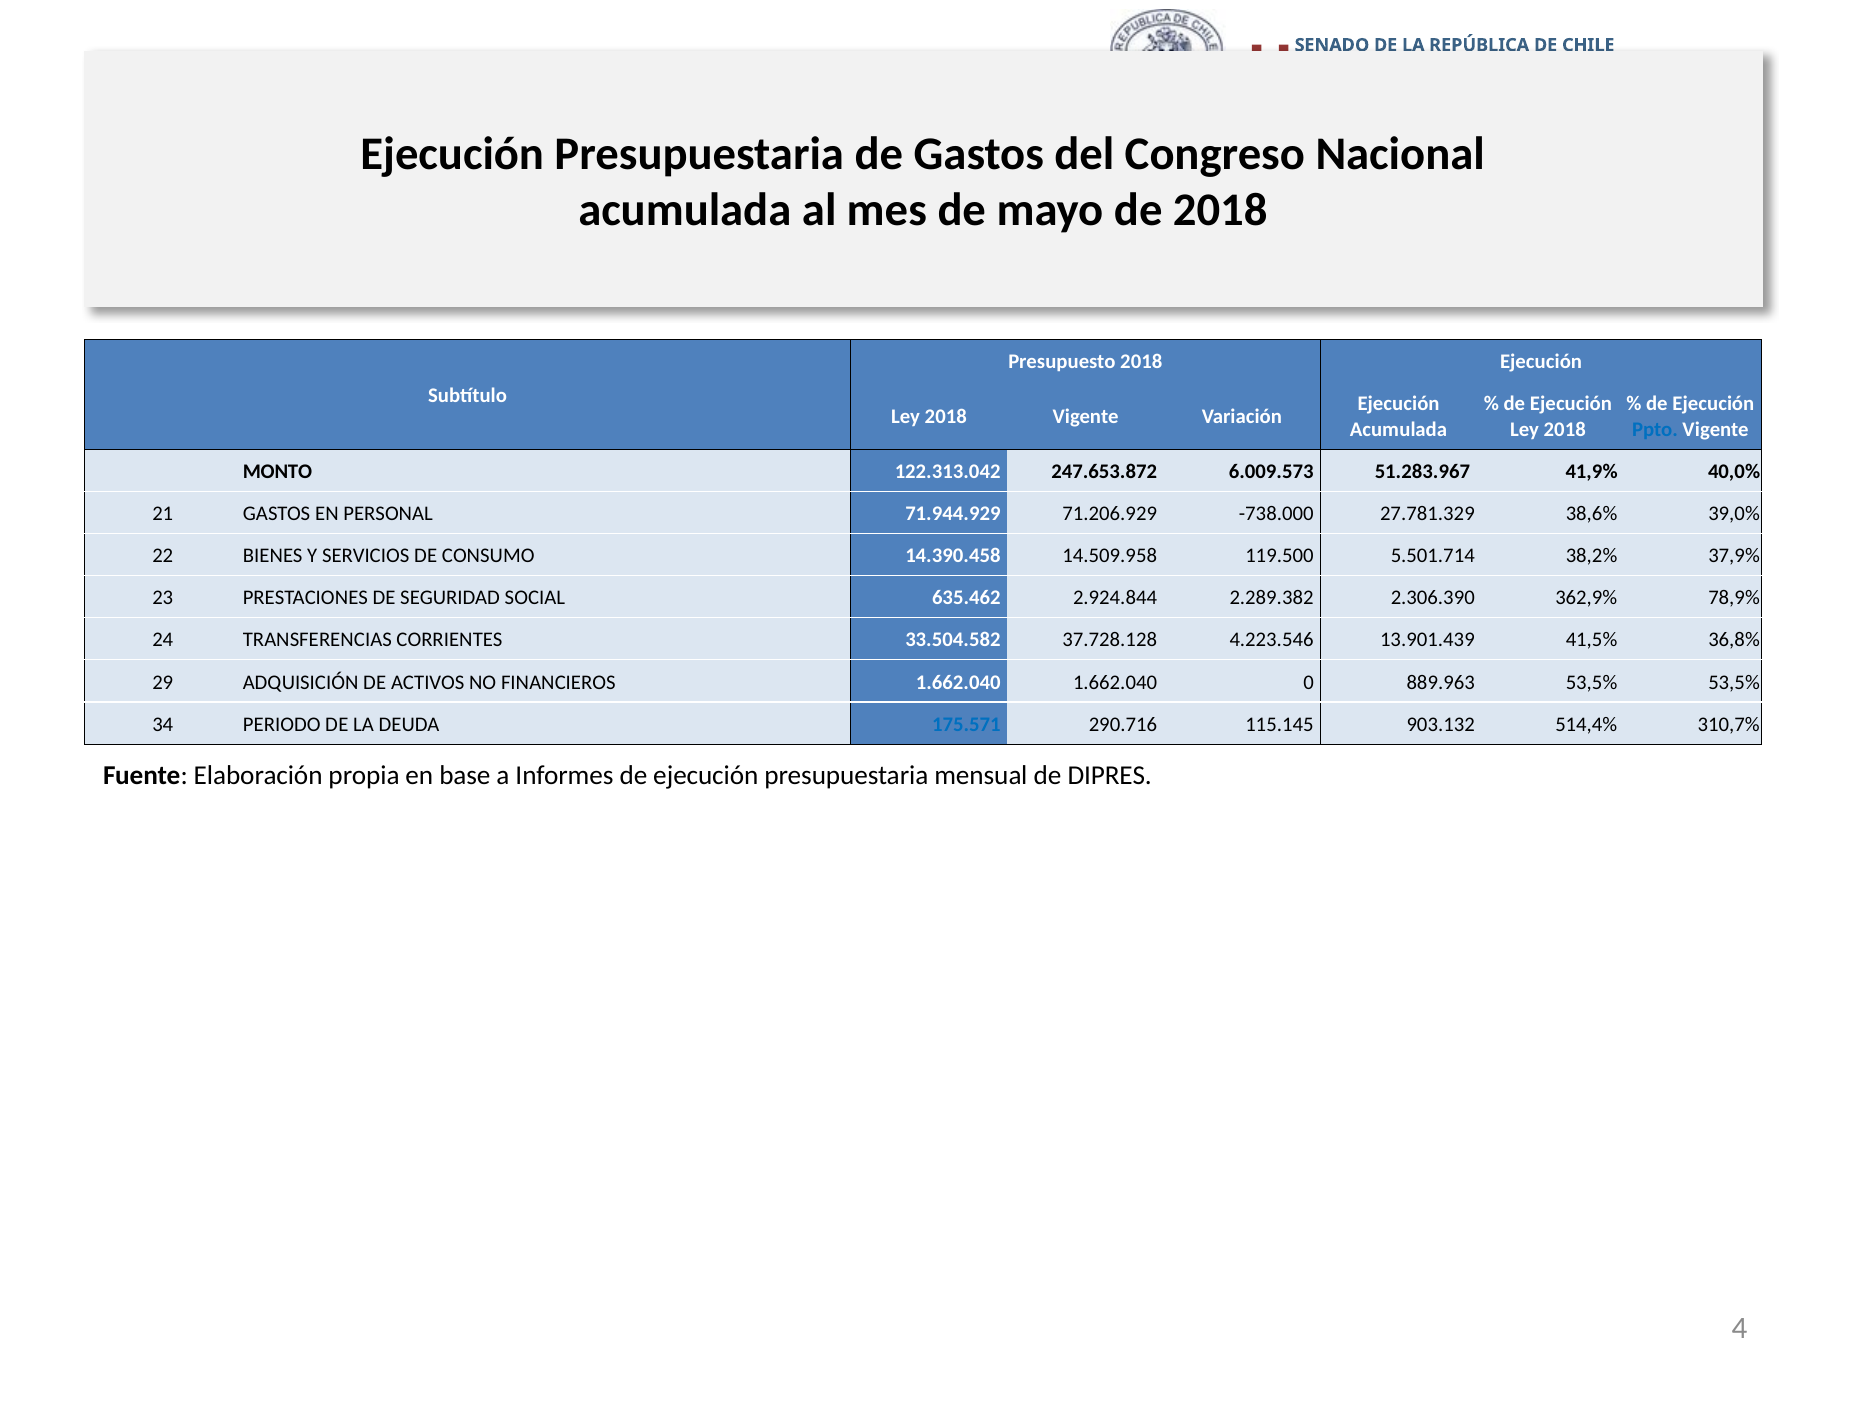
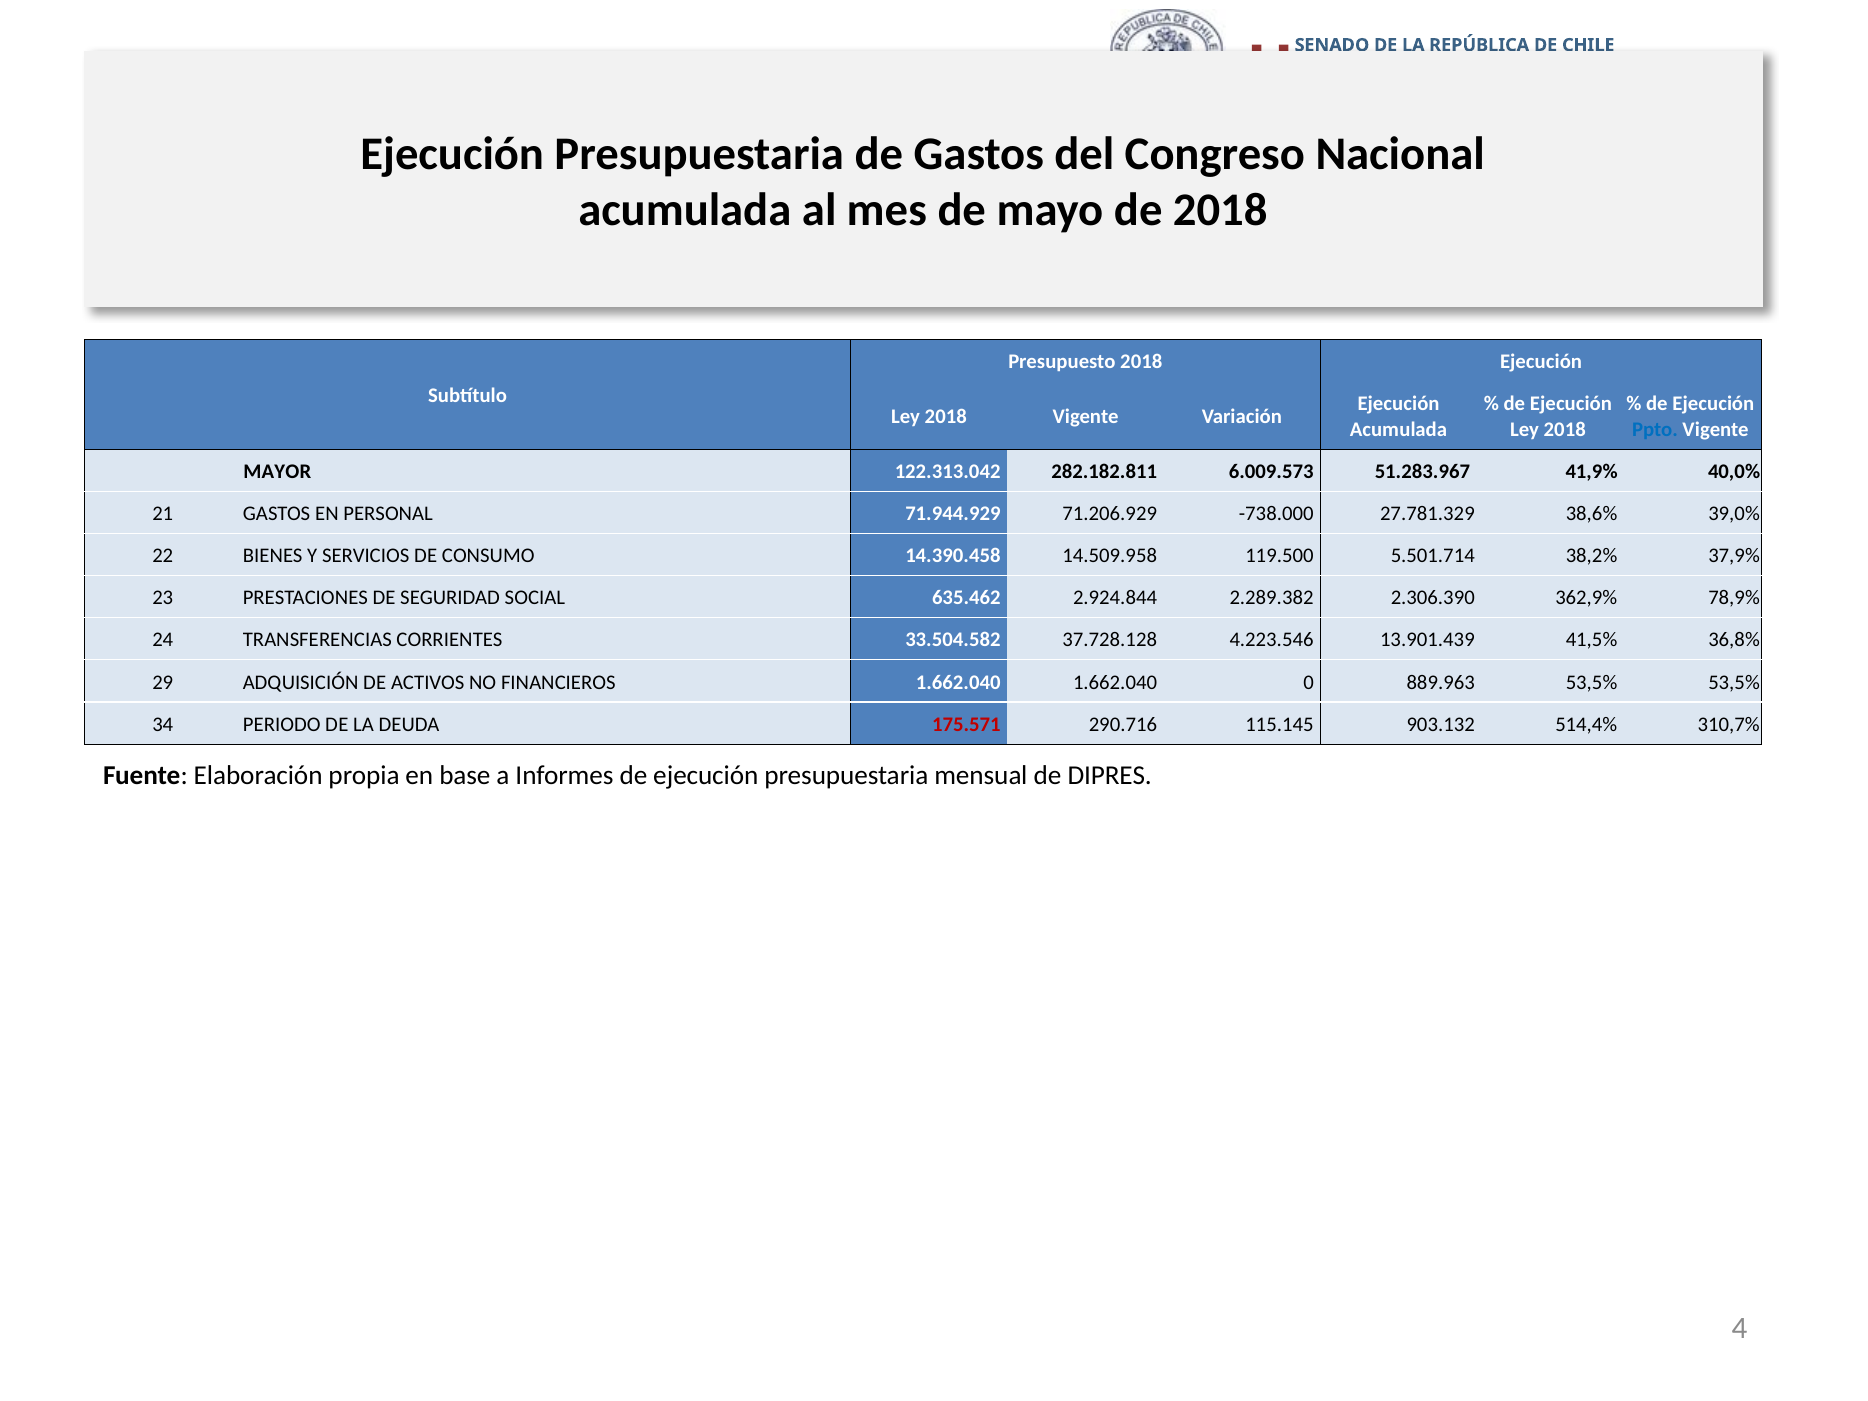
MONTO: MONTO -> MAYOR (277, 471)
247.653.872: 247.653.872 -> 282.182.811 (1104, 471)
175.571 colour: blue -> red (966, 724)
